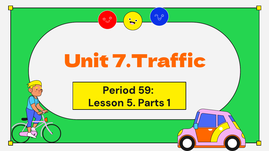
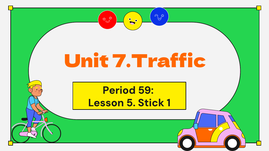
Parts: Parts -> Stick (151, 103)
